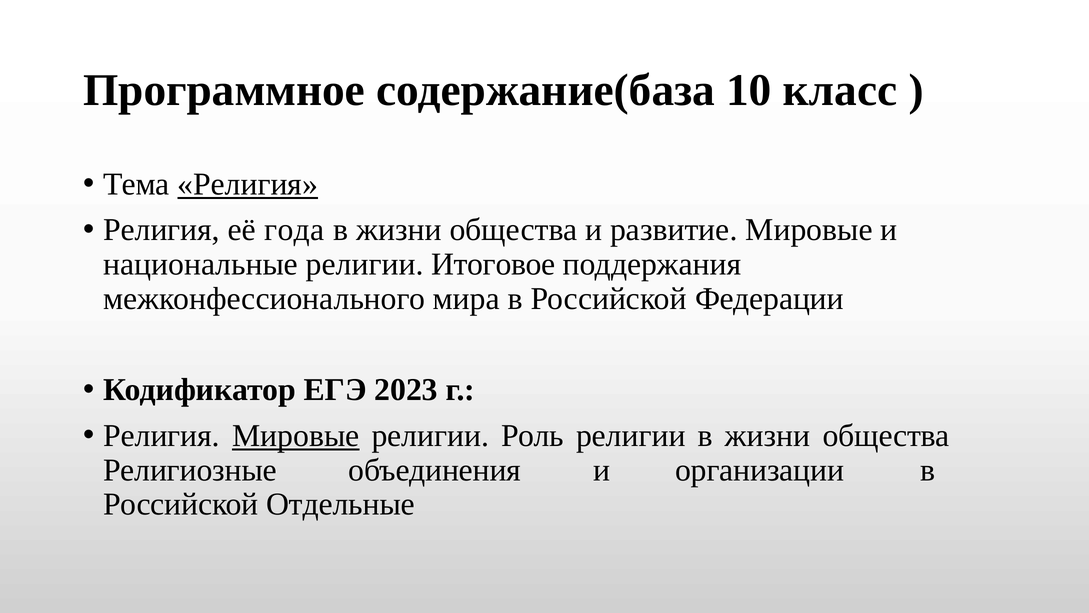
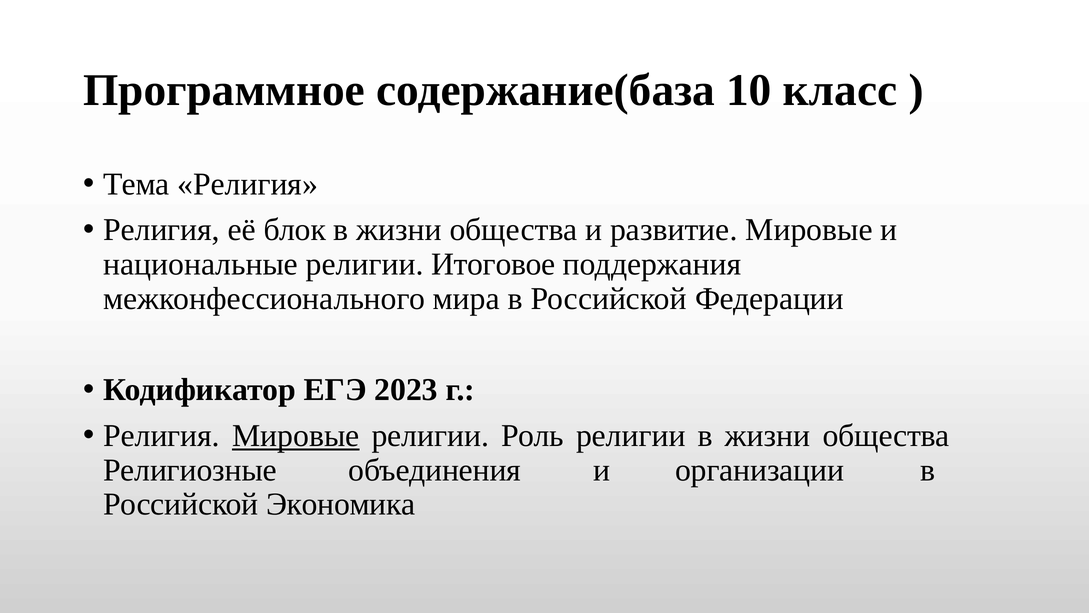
Религия underline: present -> none (248, 184)
года: года -> блок (295, 230)
Отдельные: Отдельные -> Экономика (341, 504)
